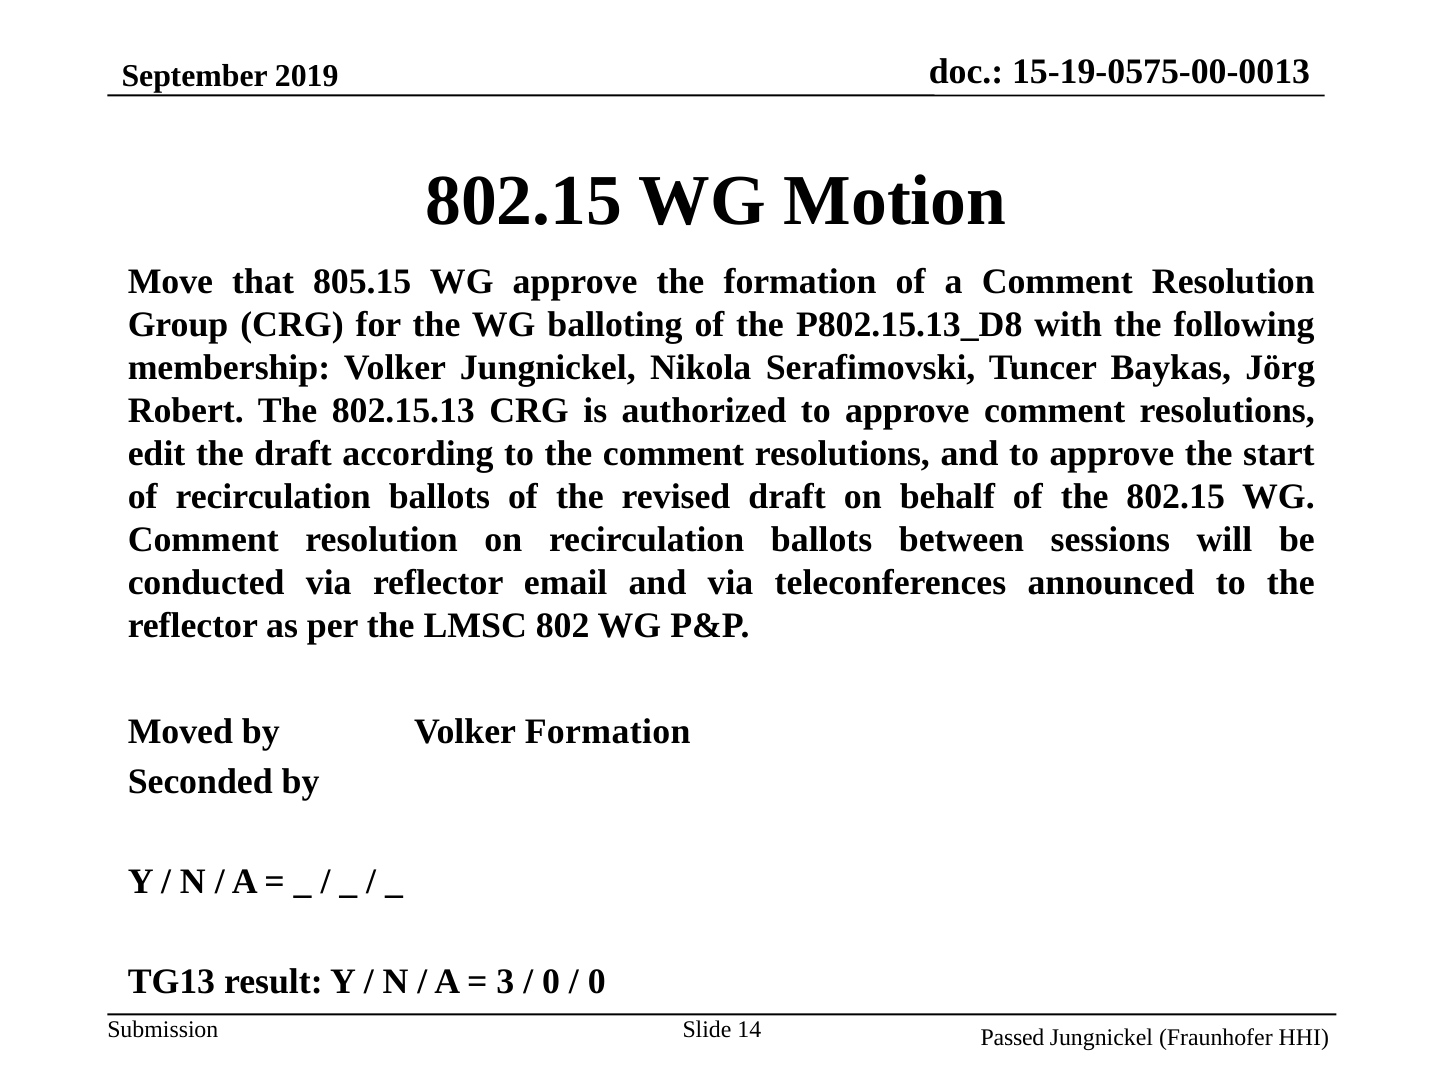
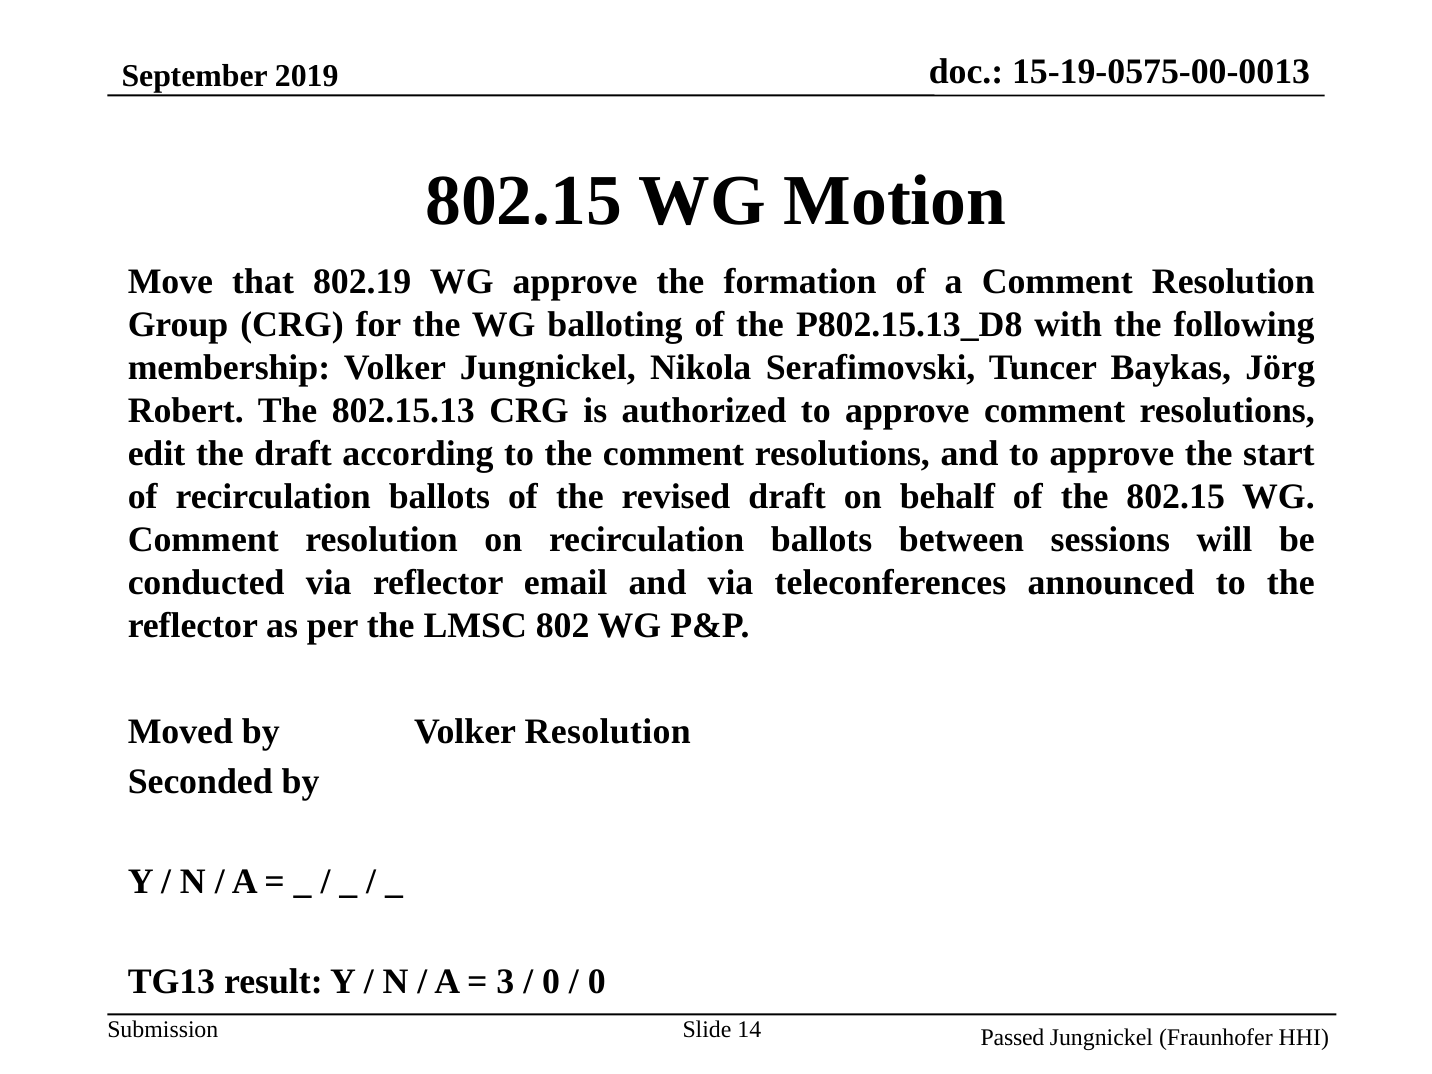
805.15: 805.15 -> 802.19 (362, 282)
Volker Formation: Formation -> Resolution (608, 731)
